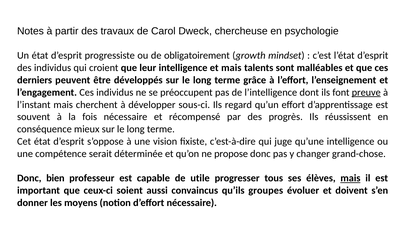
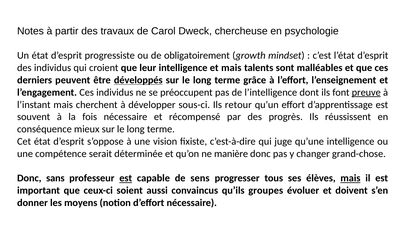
développés underline: none -> present (138, 80)
regard: regard -> retour (238, 105)
propose: propose -> manière (231, 154)
bien: bien -> sans (55, 178)
est underline: none -> present (126, 178)
utile: utile -> sens (200, 178)
